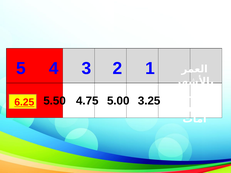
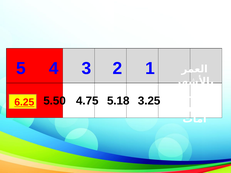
5.00: 5.00 -> 5.18 (118, 101)
